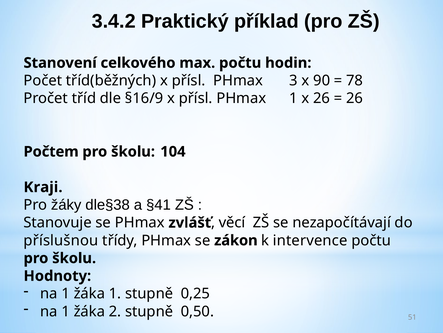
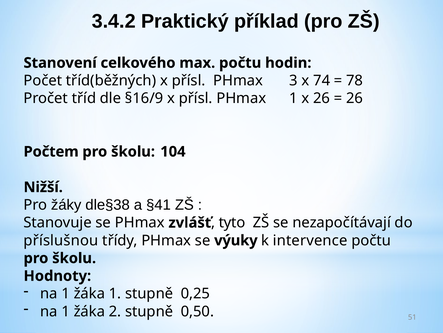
90: 90 -> 74 (322, 80)
Kraji: Kraji -> Nižší (43, 187)
věcí: věcí -> tyto (232, 222)
zákon: zákon -> výuky (236, 240)
